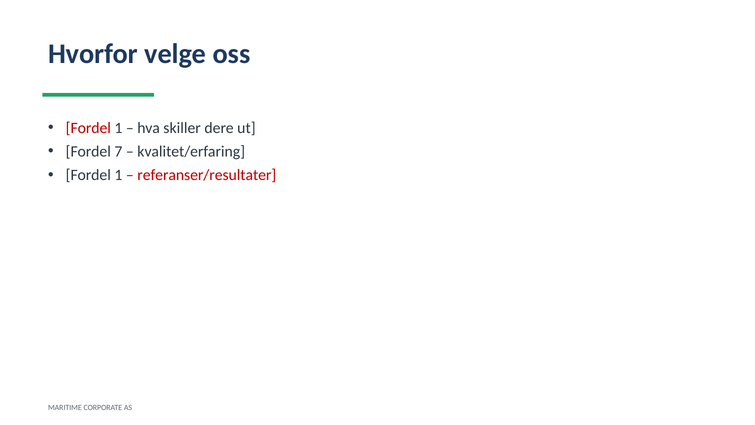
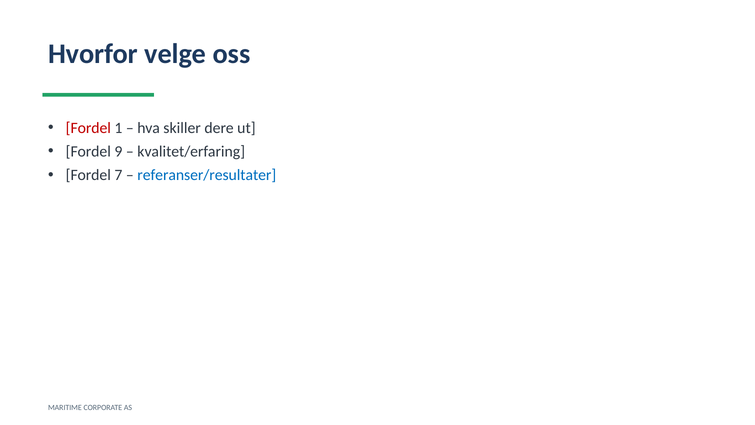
7: 7 -> 9 (118, 151)
1: 1 -> 7 (118, 175)
referanser/resultater colour: red -> blue (207, 175)
